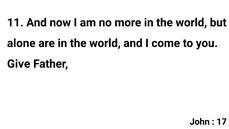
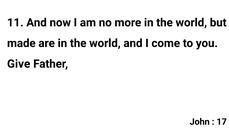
alone: alone -> made (21, 43)
